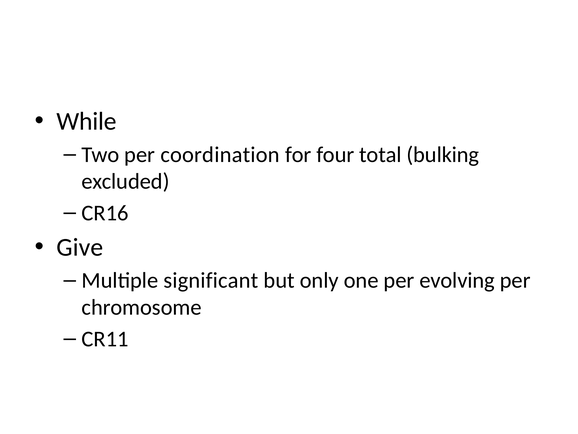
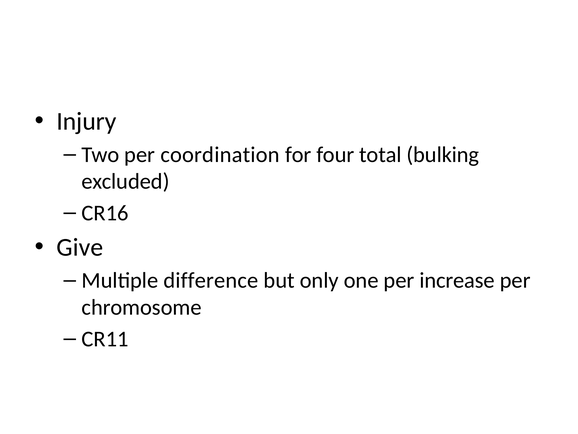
While: While -> Injury (86, 121)
significant: significant -> difference (211, 280)
evolving: evolving -> increase (457, 280)
